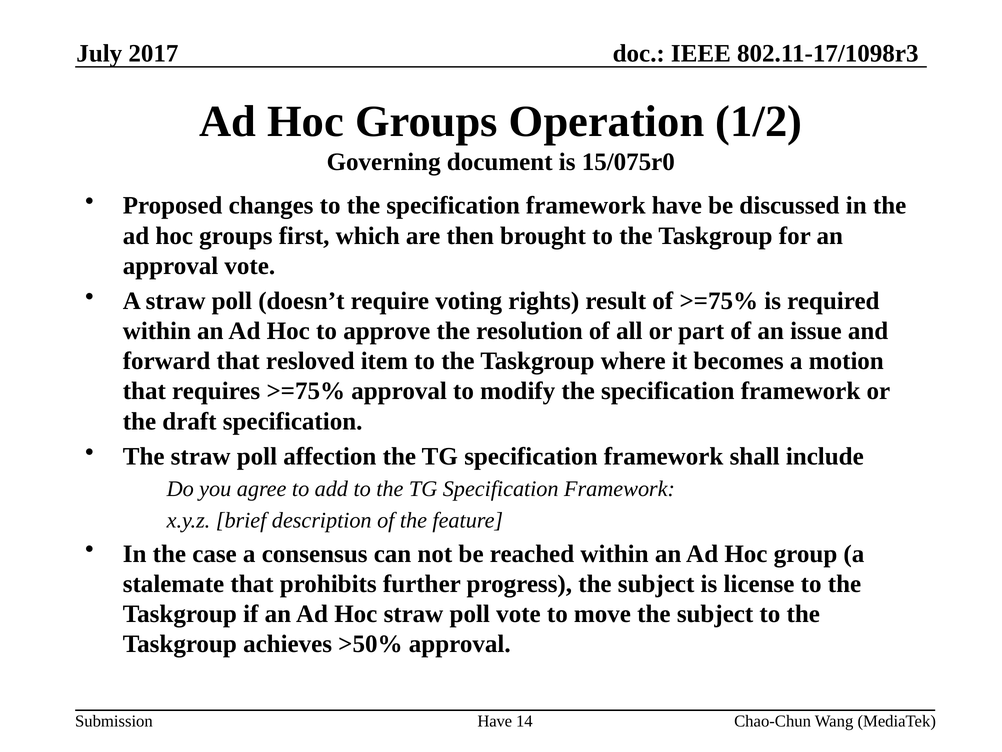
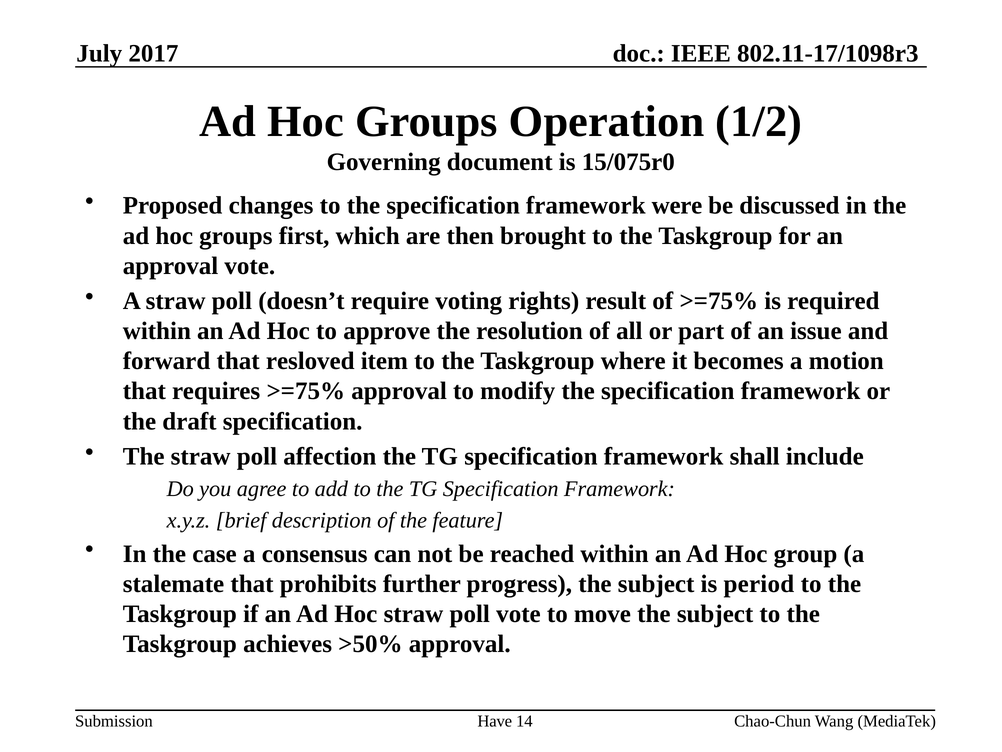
framework have: have -> were (677, 206)
license: license -> period (759, 584)
